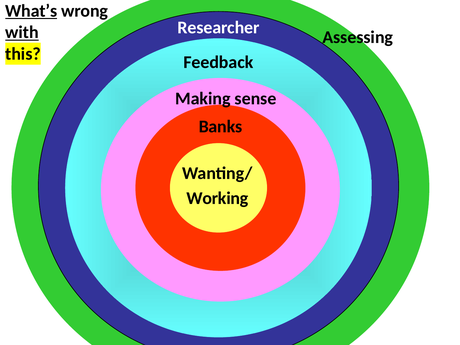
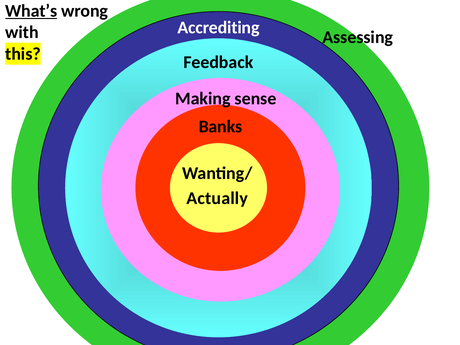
Researcher: Researcher -> Accrediting (219, 28)
with underline: present -> none (22, 32)
Working: Working -> Actually (217, 198)
